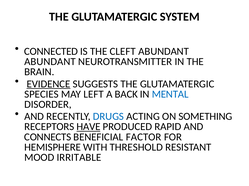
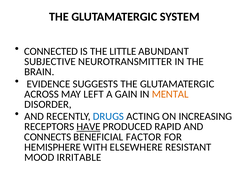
CLEFT: CLEFT -> LITTLE (123, 52)
ABUNDANT: ABUNDANT -> SUBJECTIVE (50, 62)
EVIDENCE underline: present -> none (49, 84)
SPECIES: SPECIES -> ACROSS (42, 95)
BACK: BACK -> GAIN (126, 95)
MENTAL colour: blue -> orange (170, 95)
SOMETHING: SOMETHING -> INCREASING (205, 117)
THRESHOLD: THRESHOLD -> ELSEWHERE (136, 148)
